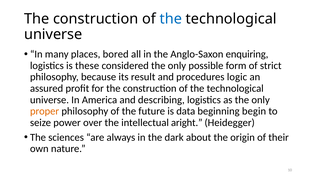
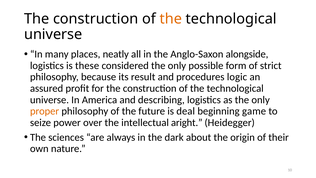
the colour: blue -> orange (171, 19)
bored: bored -> neatly (116, 54)
enquiring: enquiring -> alongside (247, 54)
data: data -> deal (186, 111)
begin: begin -> game (254, 111)
